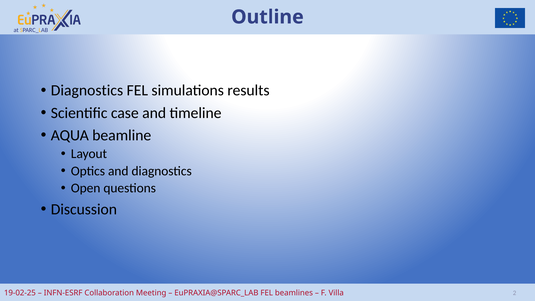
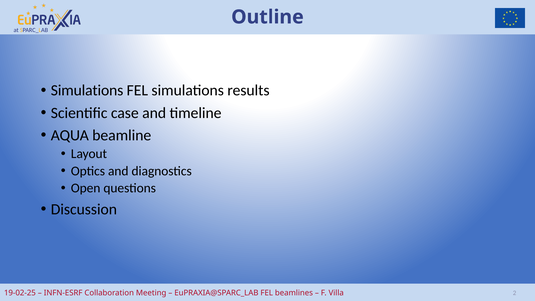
Diagnostics: Diagnostics -> Simulations (87, 90)
